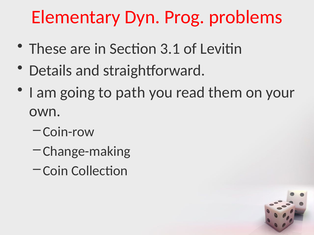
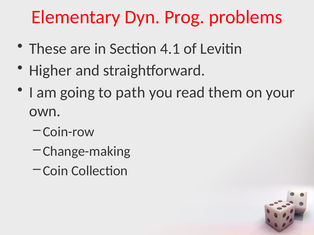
3.1: 3.1 -> 4.1 (170, 49)
Details: Details -> Higher (50, 71)
